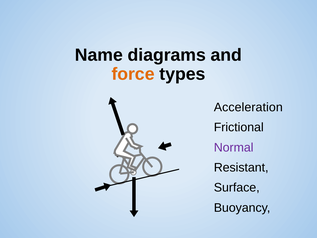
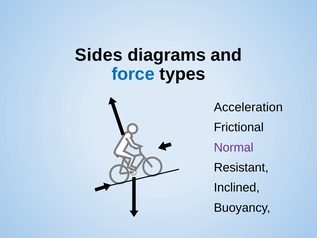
Name: Name -> Sides (99, 55)
force colour: orange -> blue (133, 74)
Surface: Surface -> Inclined (237, 187)
